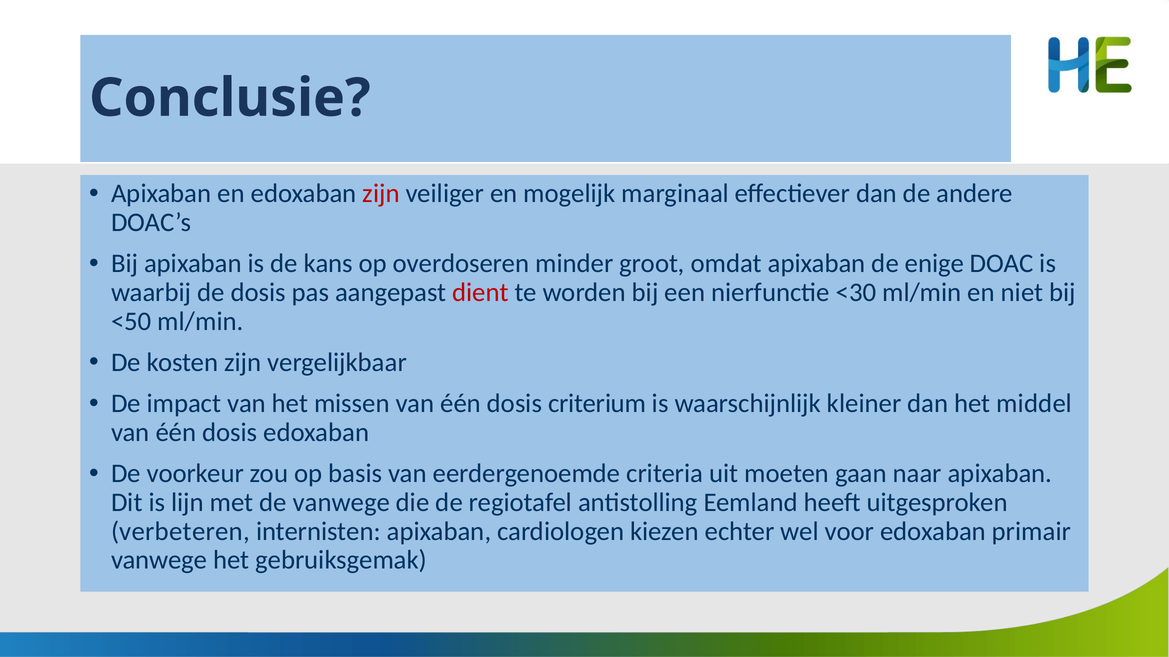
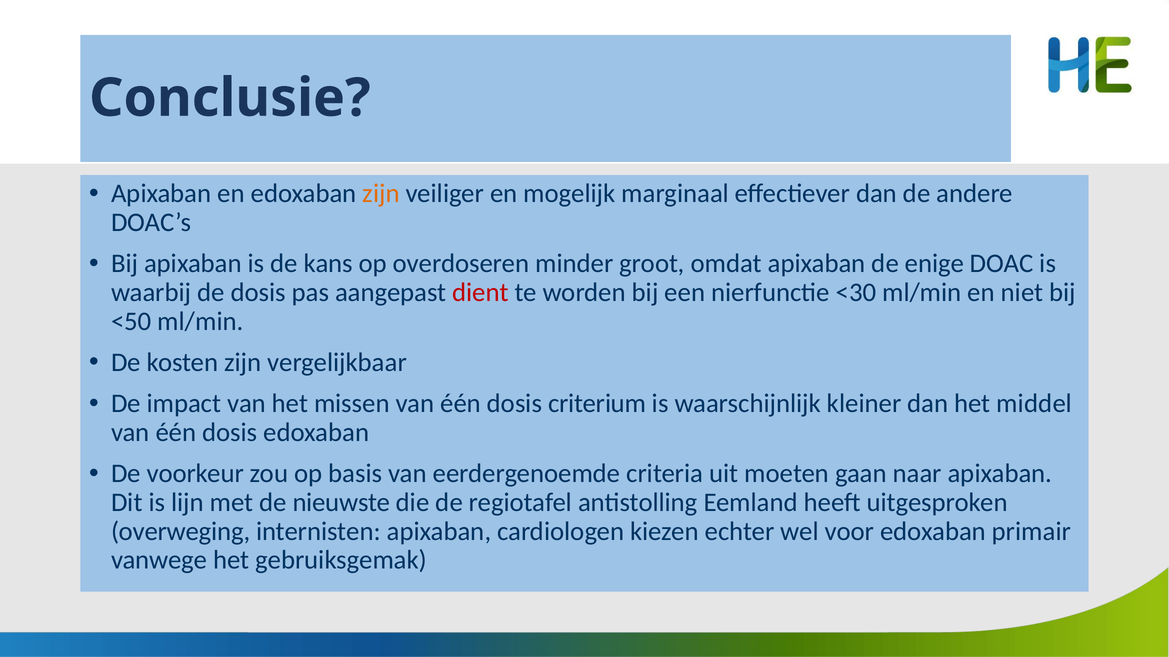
zijn colour: red -> orange (381, 194)
de vanwege: vanwege -> nieuwste (341, 503)
verbeteren: verbeteren -> overweging (181, 532)
